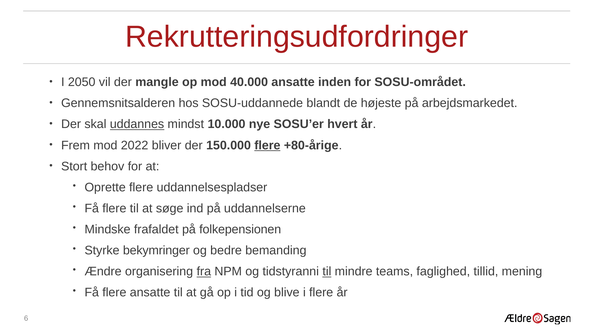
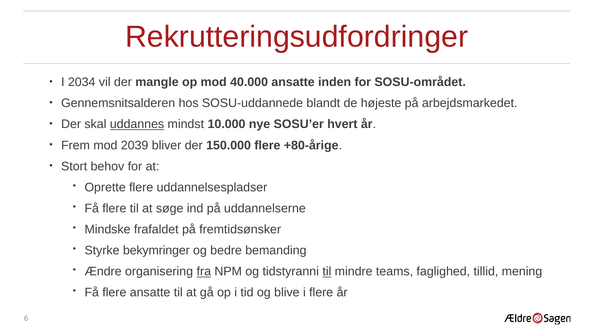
2050: 2050 -> 2034 (82, 82)
2022: 2022 -> 2039 (135, 145)
flere underline: present -> none (267, 145)
folkepensionen: folkepensionen -> fremtidsønsker (240, 229)
